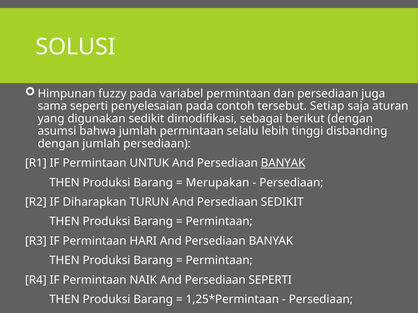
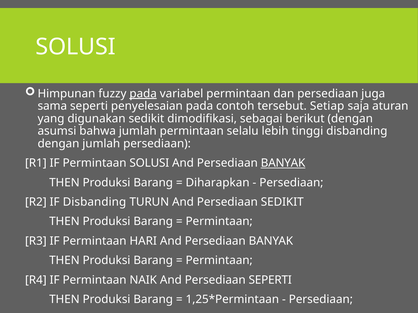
pada underline: none -> present (143, 94)
Permintaan UNTUK: UNTUK -> SOLUSI (149, 163)
Merupakan: Merupakan -> Diharapkan (218, 183)
IF Diharapkan: Diharapkan -> Disbanding (94, 202)
